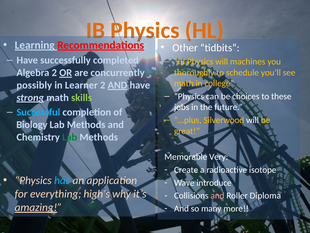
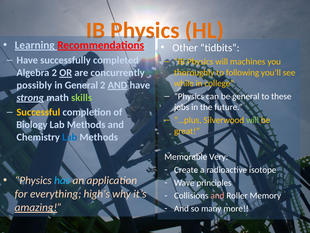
schedule: schedule -> following (243, 72)
math: math -> while (184, 83)
in Learner: Learner -> General (81, 85)
be choices: choices -> general (246, 96)
Successful colour: light blue -> yellow (38, 112)
will colour: white -> light green (253, 120)
Lab colour: green -> blue (70, 137)
introduce: introduce -> principles (214, 182)
Diploma: Diploma -> Memory (265, 195)
